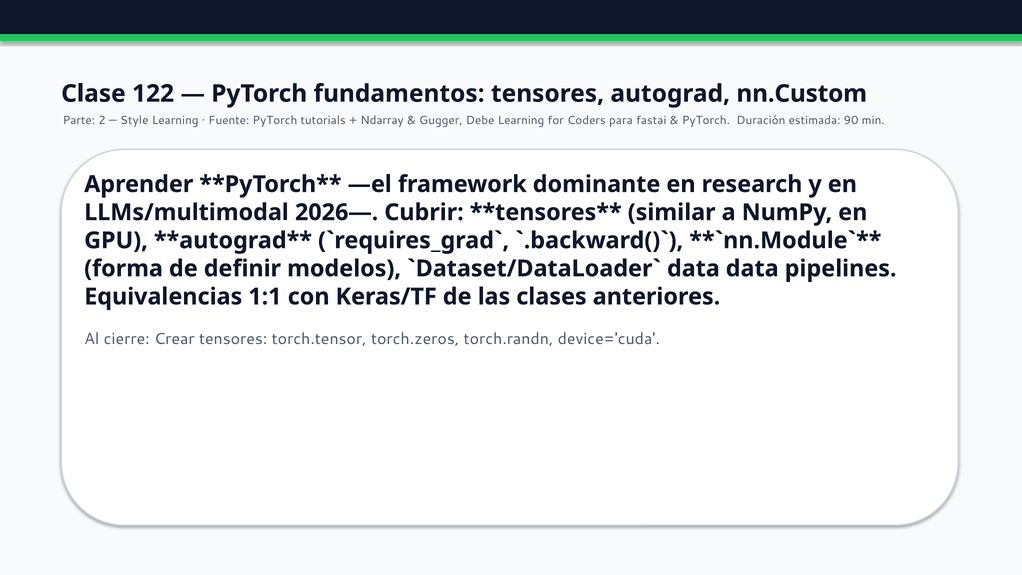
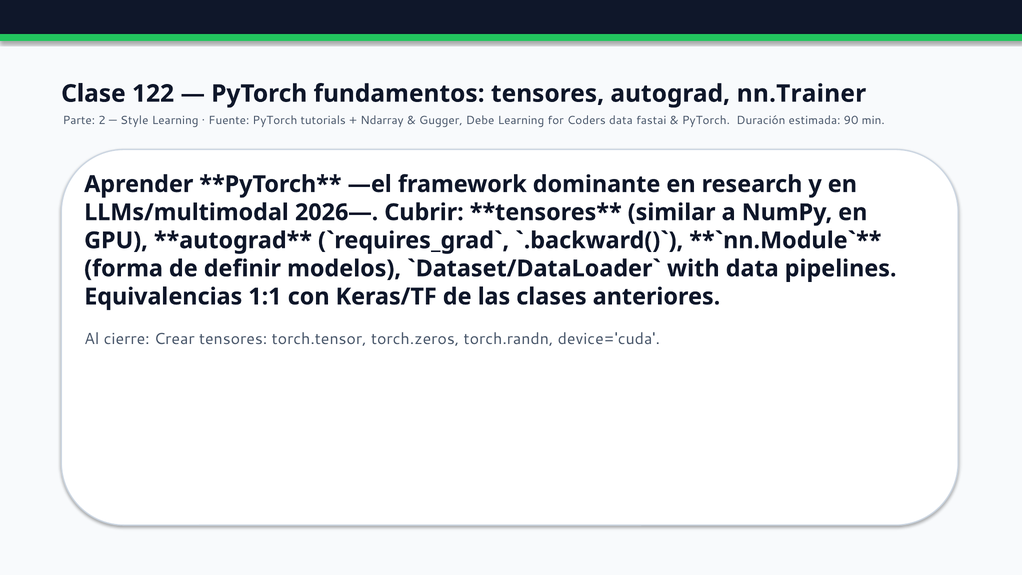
nn.Custom: nn.Custom -> nn.Trainer (801, 94)
Coders para: para -> data (621, 120)
data: data -> with (693, 269)
